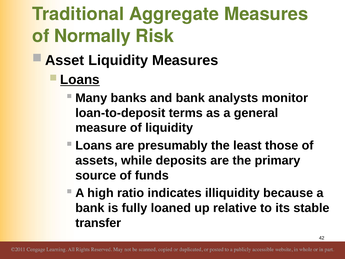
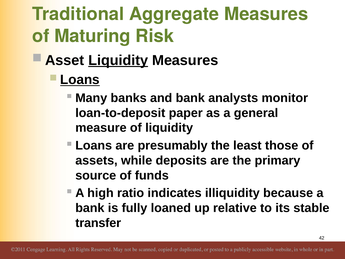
Normally: Normally -> Maturing (92, 36)
Liquidity underline: none -> present (118, 60)
terms: terms -> paper (186, 113)
